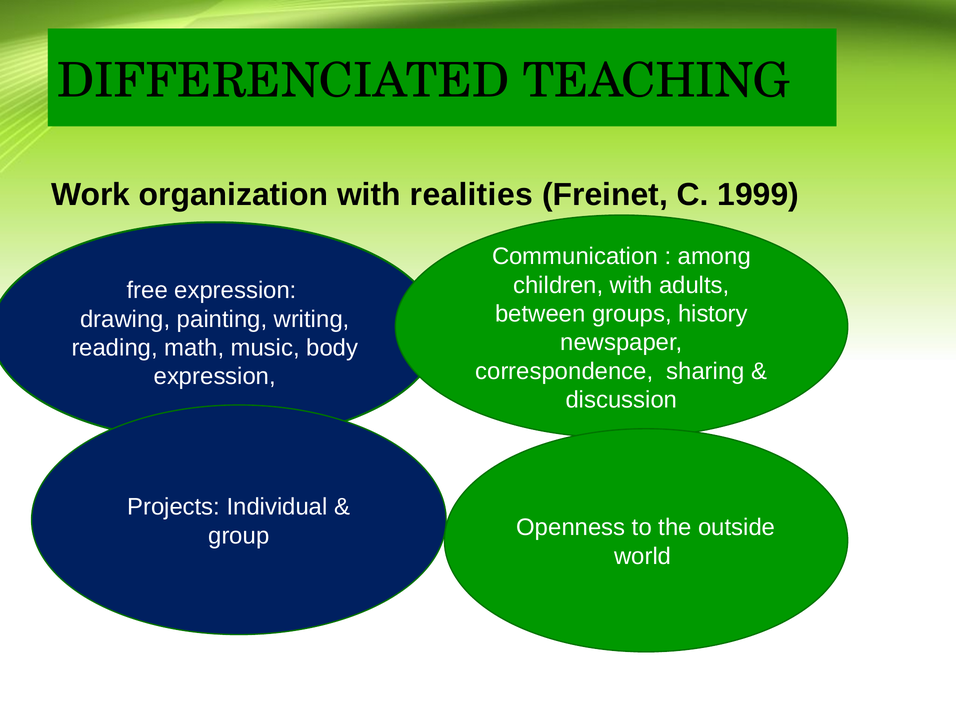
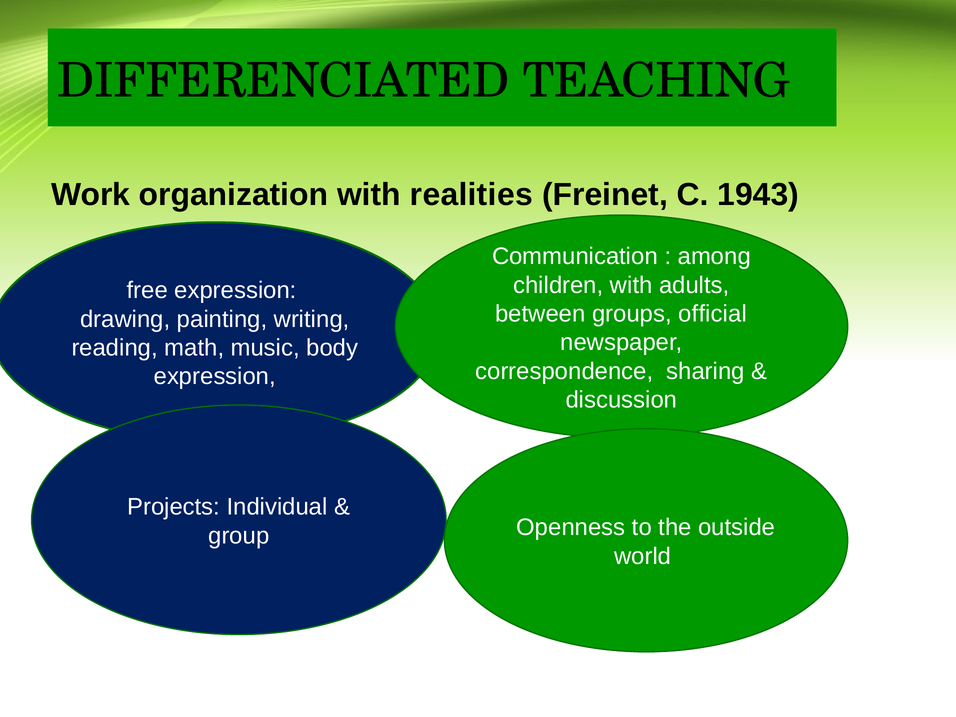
1999: 1999 -> 1943 (758, 195)
history: history -> official (713, 314)
